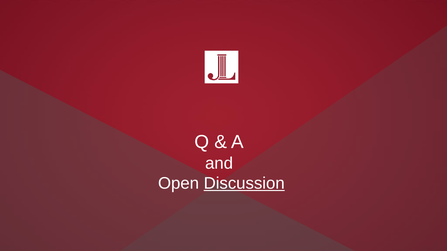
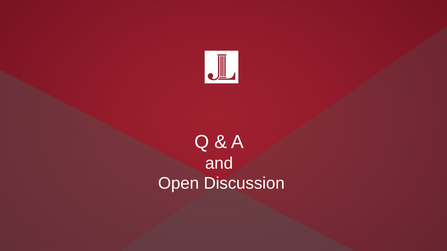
Discussion underline: present -> none (244, 184)
